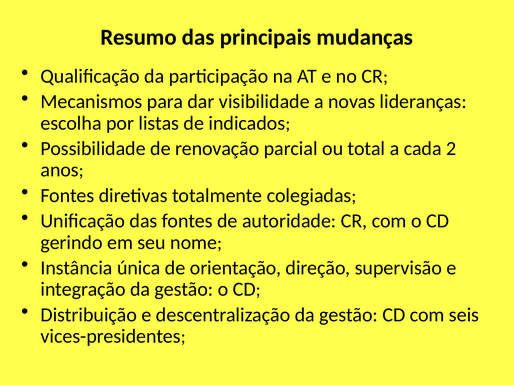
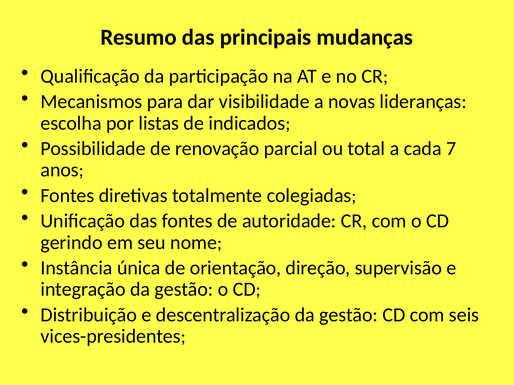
2: 2 -> 7 (451, 149)
